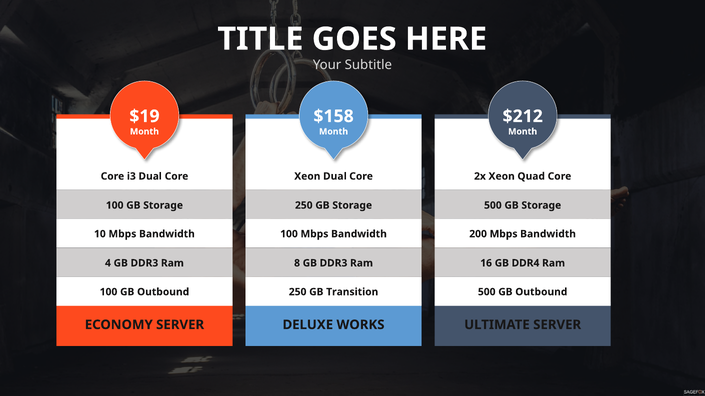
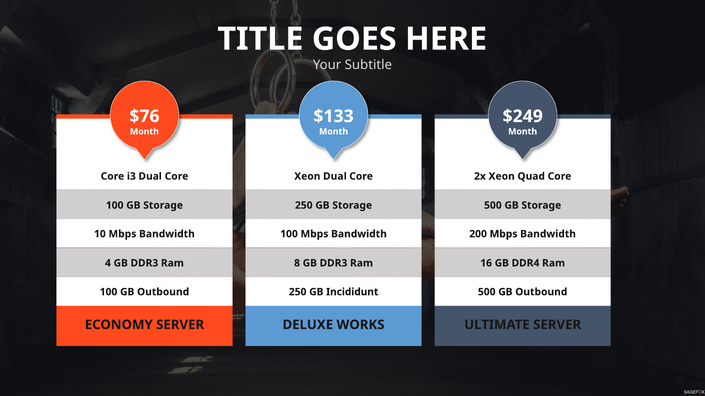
$19: $19 -> $76 (144, 116)
$158: $158 -> $133 (334, 116)
$212: $212 -> $249 (523, 116)
Transition: Transition -> Incididunt (352, 292)
